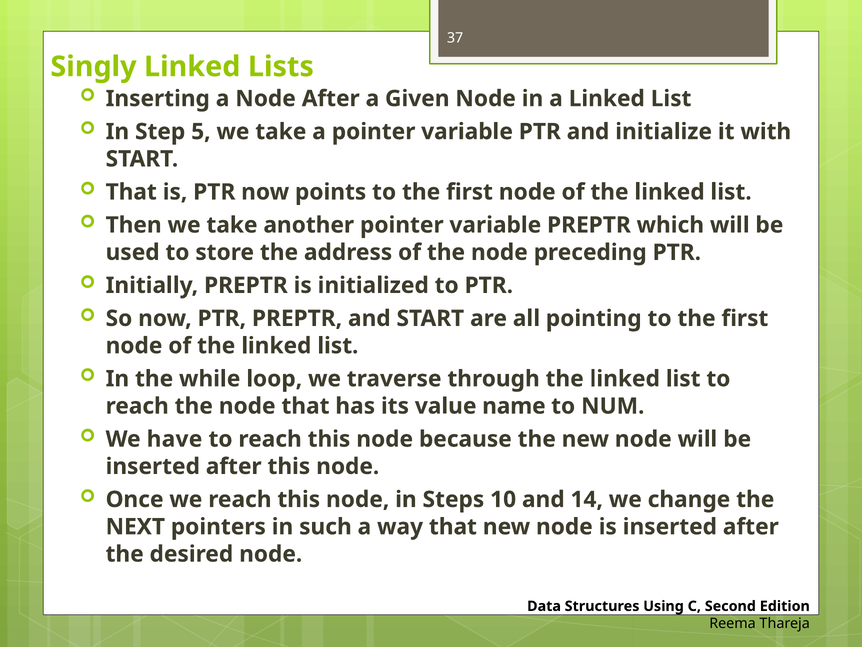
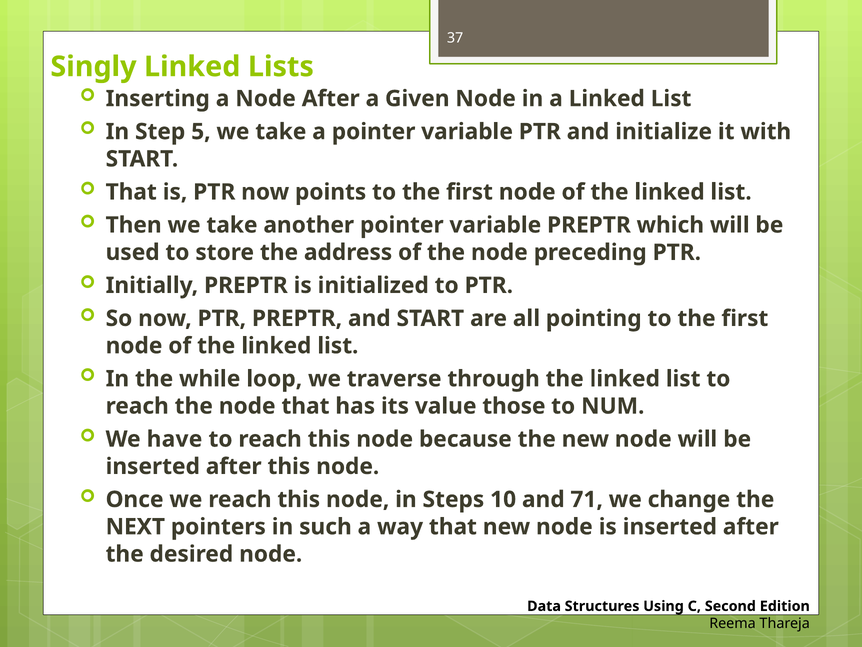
name: name -> those (514, 406)
14: 14 -> 71 (587, 499)
